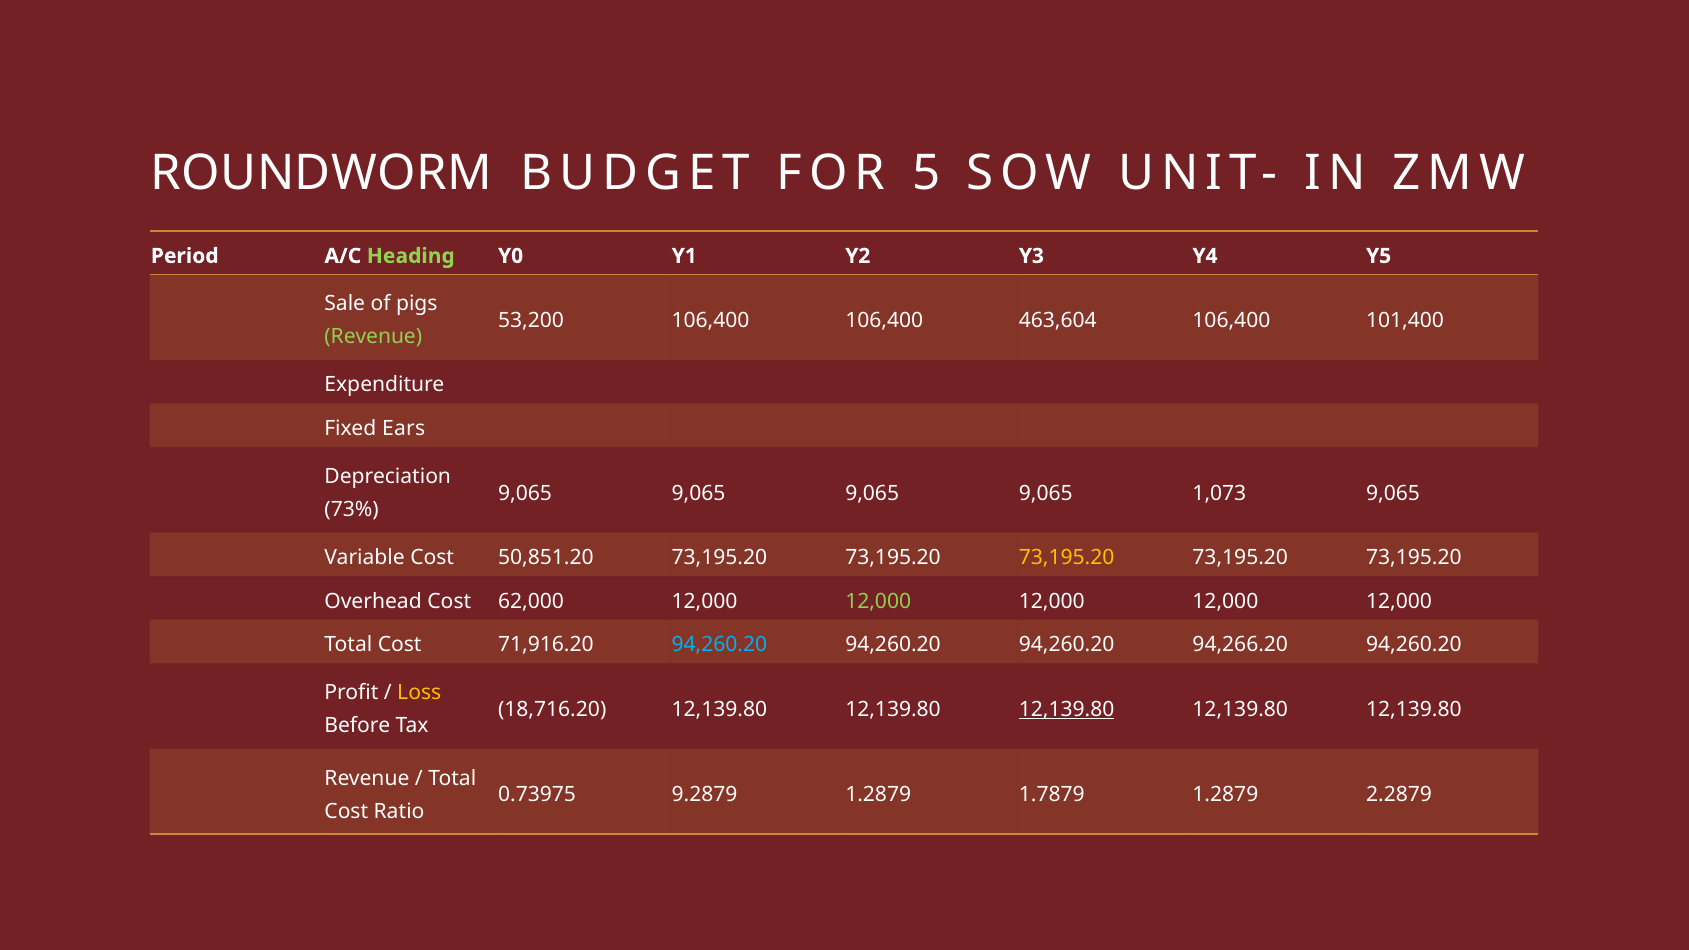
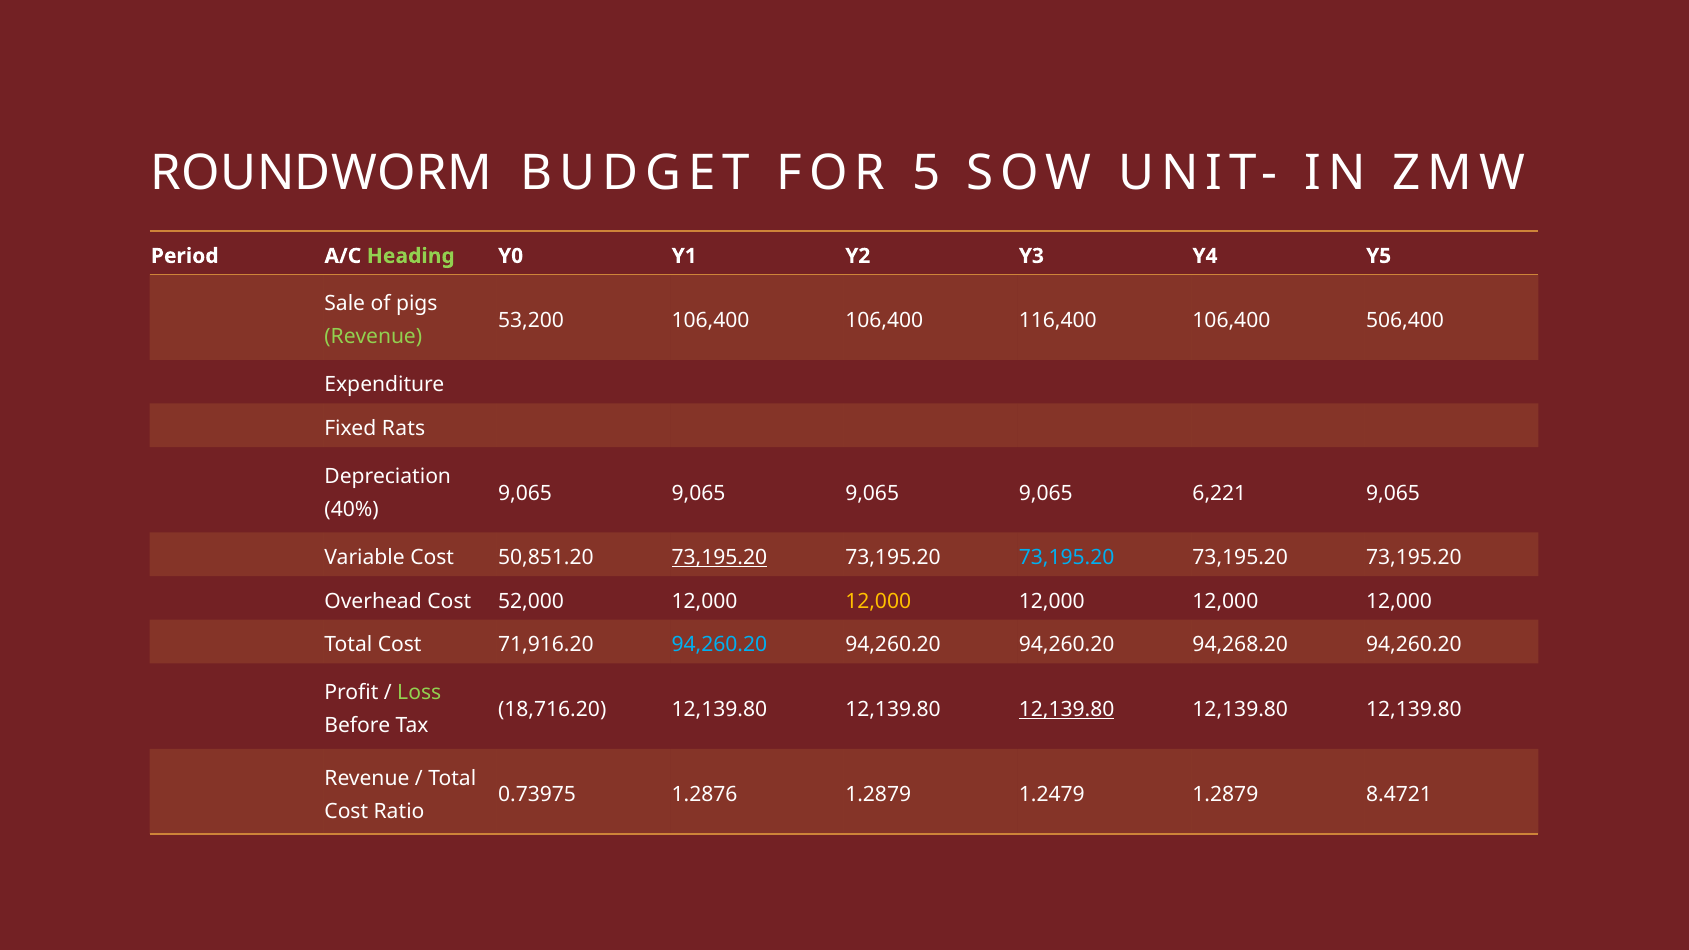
463,604: 463,604 -> 116,400 (1058, 320)
101,400: 101,400 -> 506,400 (1405, 320)
Ears: Ears -> Rats (404, 429)
1,073: 1,073 -> 6,221 (1219, 493)
73%: 73% -> 40% (352, 510)
73,195.20 underline: none -> present (719, 558)
73,195.20 colour: yellow -> light blue (1067, 558)
62,000: 62,000 -> 52,000 (531, 601)
12,000 colour: light green -> yellow (878, 601)
94,266.20: 94,266.20 -> 94,268.20 (1240, 645)
Loss colour: yellow -> light green (419, 693)
9.2879: 9.2879 -> 1.2876 (705, 795)
1.7879: 1.7879 -> 1.2479 (1052, 795)
2.2879: 2.2879 -> 8.4721 (1399, 795)
